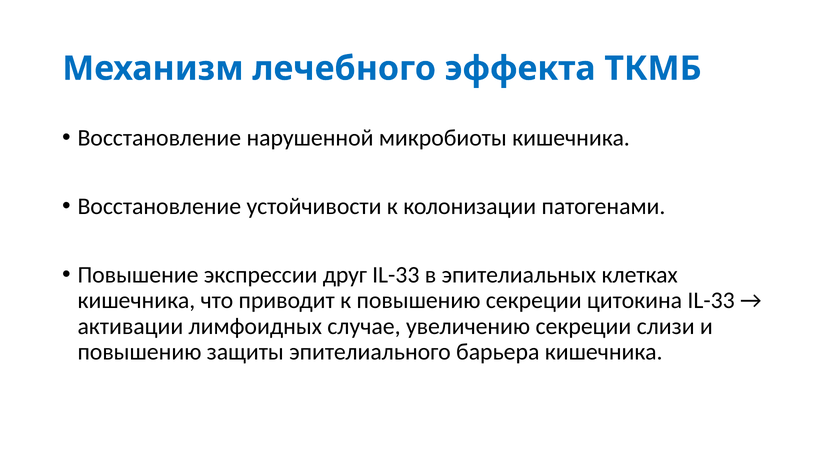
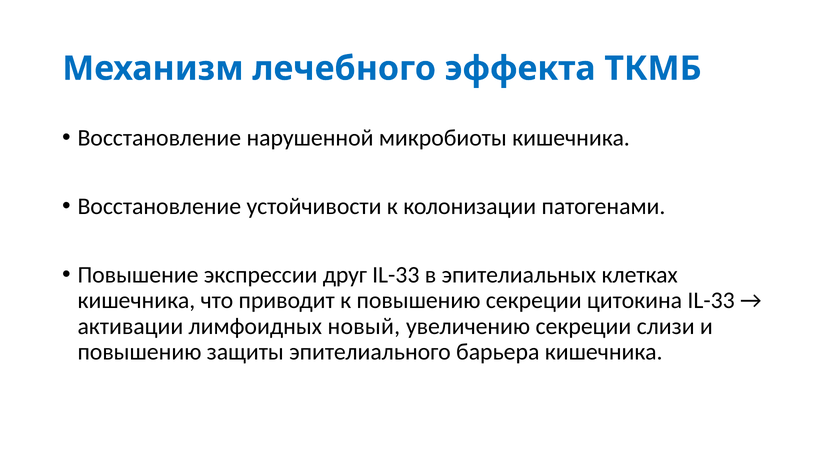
случае: случае -> новый (364, 326)
